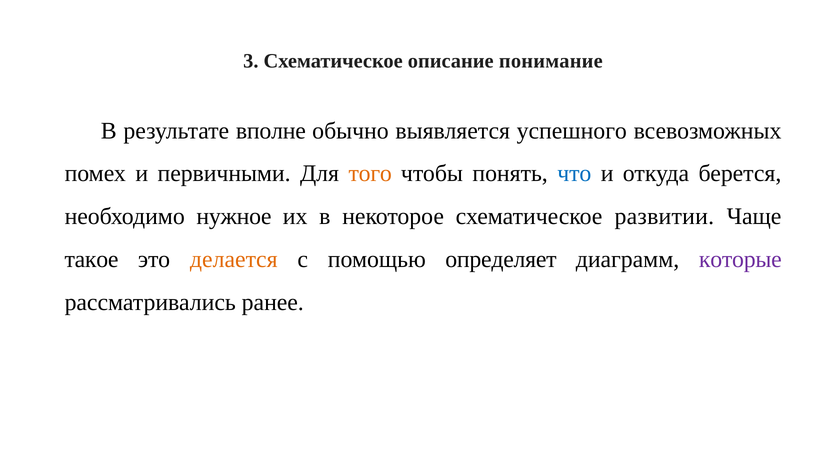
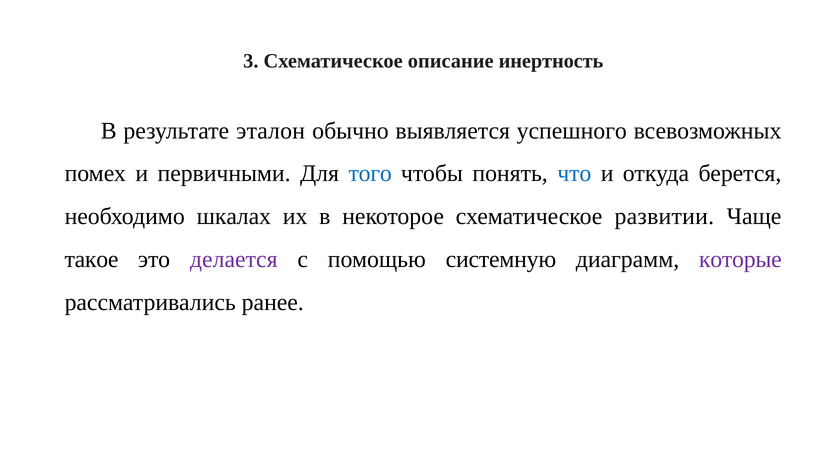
понимание: понимание -> инертность (551, 61)
вполне: вполне -> эталон (271, 131)
того colour: orange -> blue (370, 174)
нужное: нужное -> шкалах (234, 216)
делается colour: orange -> purple (234, 259)
определяет: определяет -> системную (501, 259)
